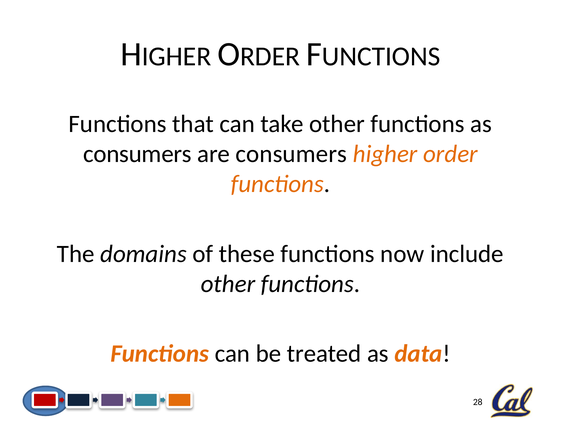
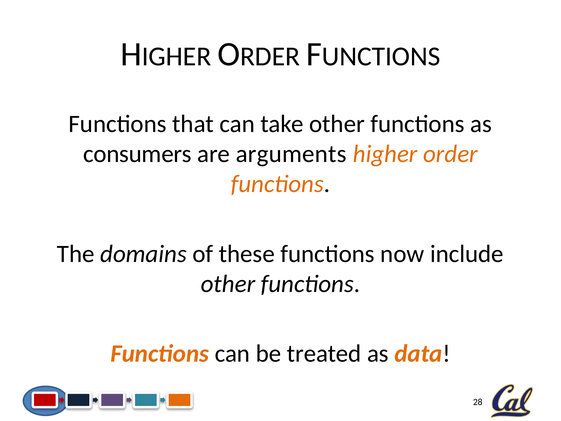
are consumers: consumers -> arguments (291, 154)
